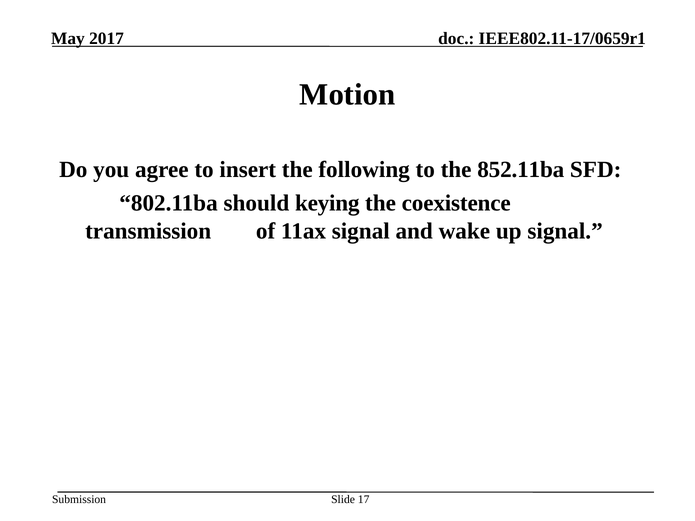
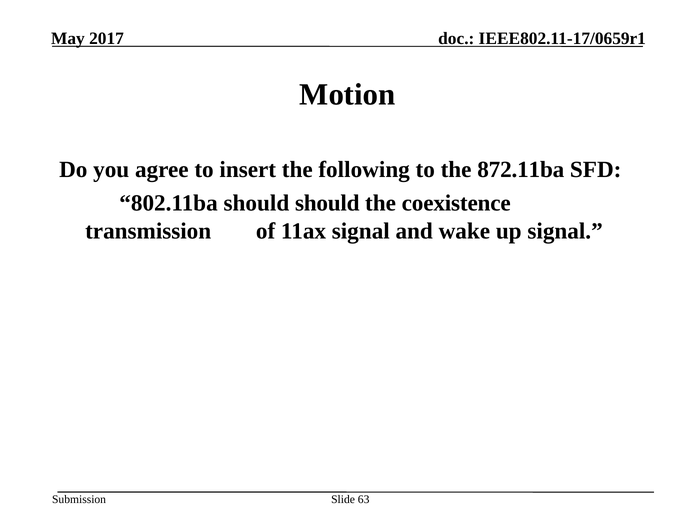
852.11ba: 852.11ba -> 872.11ba (521, 170)
should keying: keying -> should (327, 203)
17: 17 -> 63 (364, 500)
